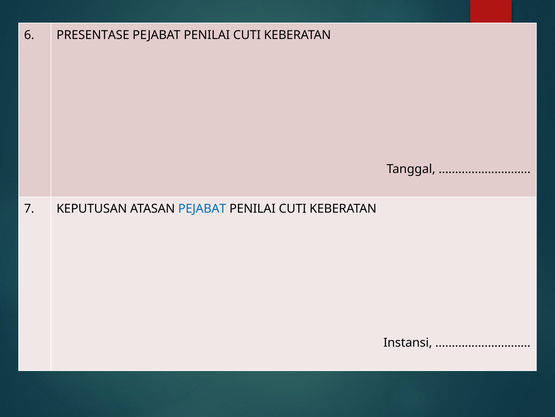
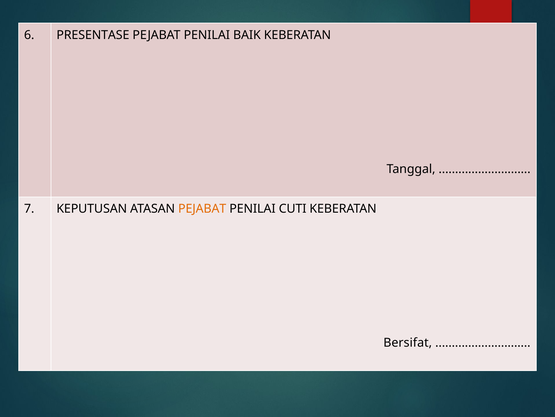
CUTI: CUTI -> BAIK (247, 35)
PEJABAT colour: blue -> orange (202, 208)
Instansi: Instansi -> Bersifat (408, 342)
